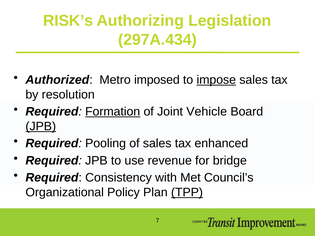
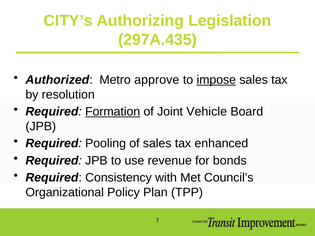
RISK’s: RISK’s -> CITY’s (68, 21)
297A.434: 297A.434 -> 297A.435 (157, 40)
imposed: imposed -> approve (157, 80)
JPB underline: present -> none (41, 126)
bridge: bridge -> bonds (230, 161)
TPP underline: present -> none (187, 192)
